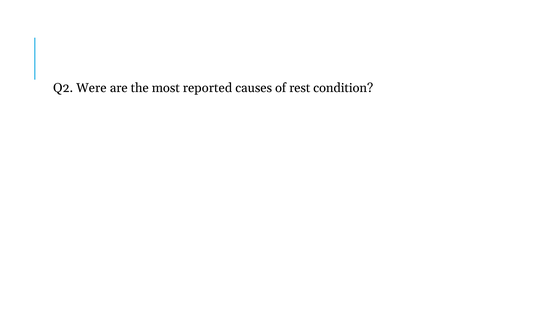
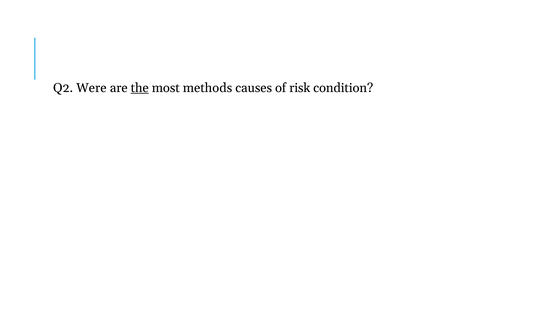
the underline: none -> present (140, 88)
reported: reported -> methods (207, 88)
rest: rest -> risk (300, 88)
